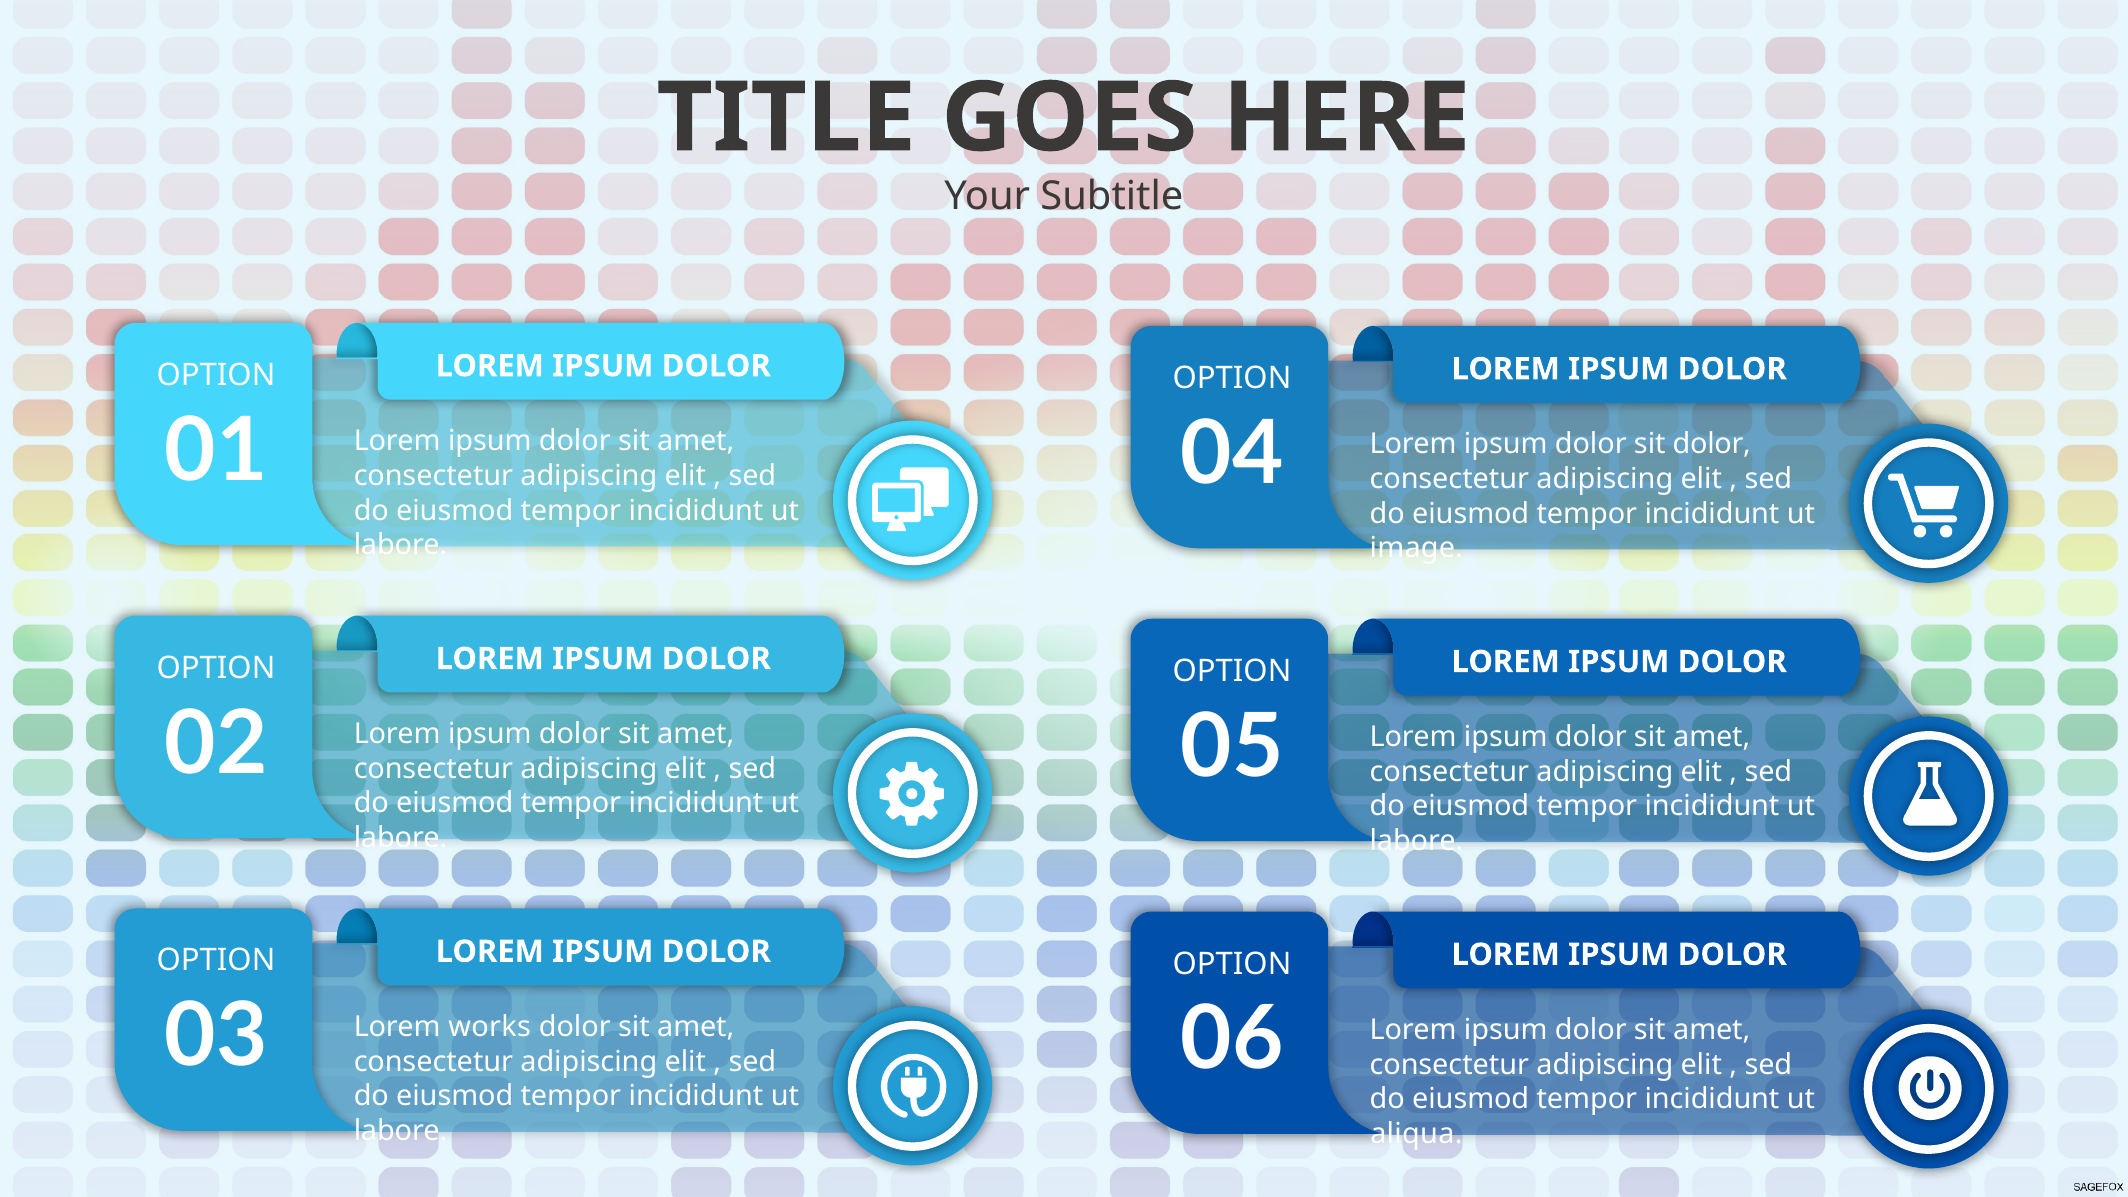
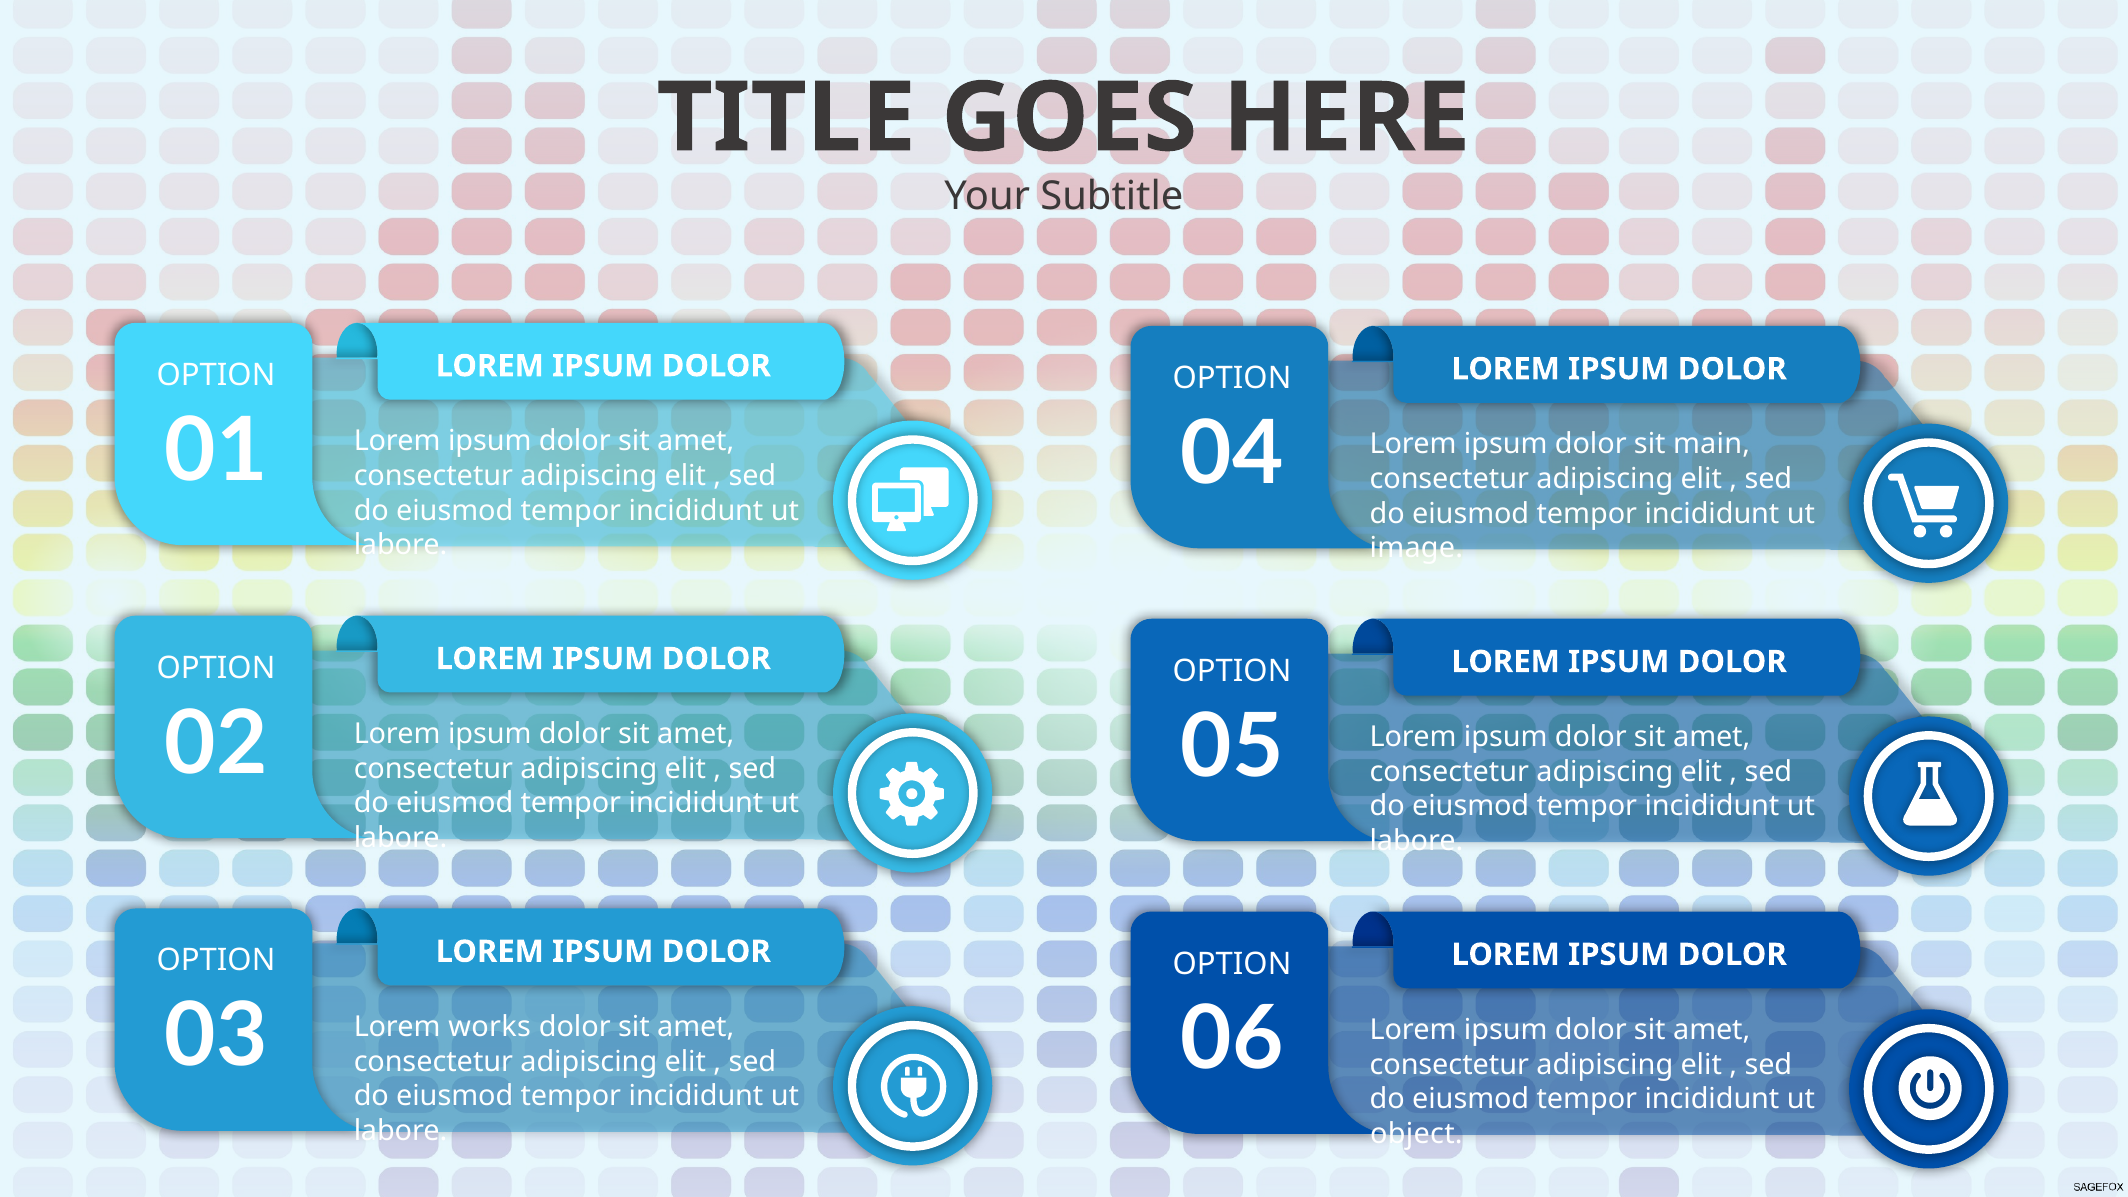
sit dolor: dolor -> main (1712, 444)
aliqua: aliqua -> object (1416, 1134)
